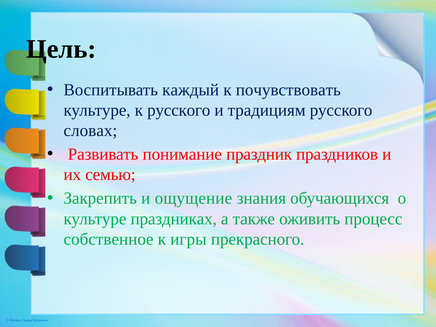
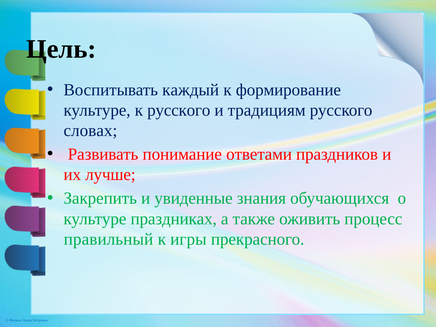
почувствовать: почувствовать -> формирование (288, 90)
праздник: праздник -> ответами (259, 154)
семью: семью -> лучше (110, 175)
ощущение: ощущение -> увиденные (194, 198)
собственное: собственное -> правильный (108, 239)
